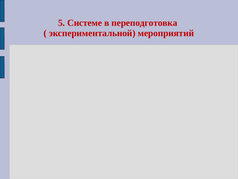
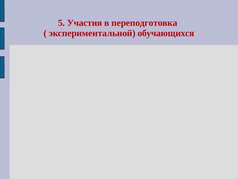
Системе: Системе -> Участия (85, 23)
мероприятий: мероприятий -> обучающихся (166, 33)
